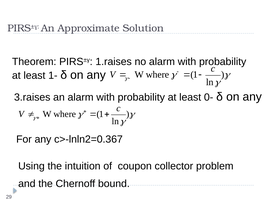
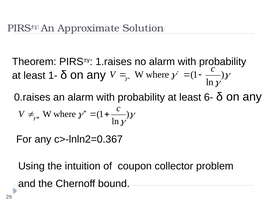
3.raises: 3.raises -> 0.raises (32, 97)
0-: 0- -> 6- (209, 97)
